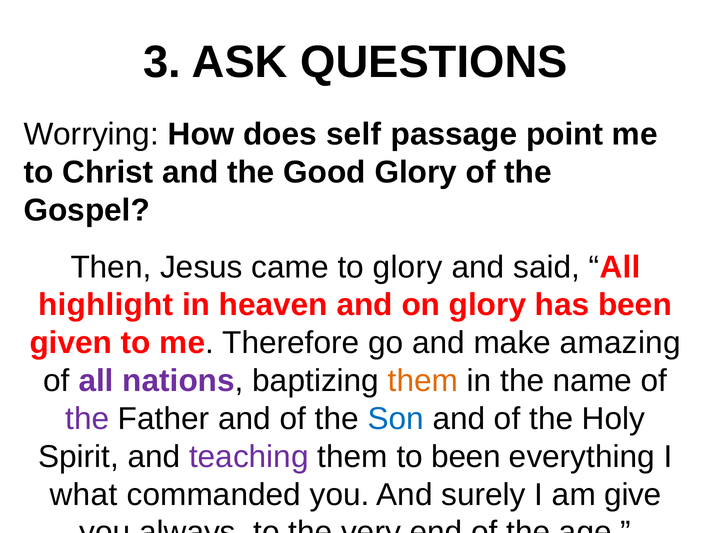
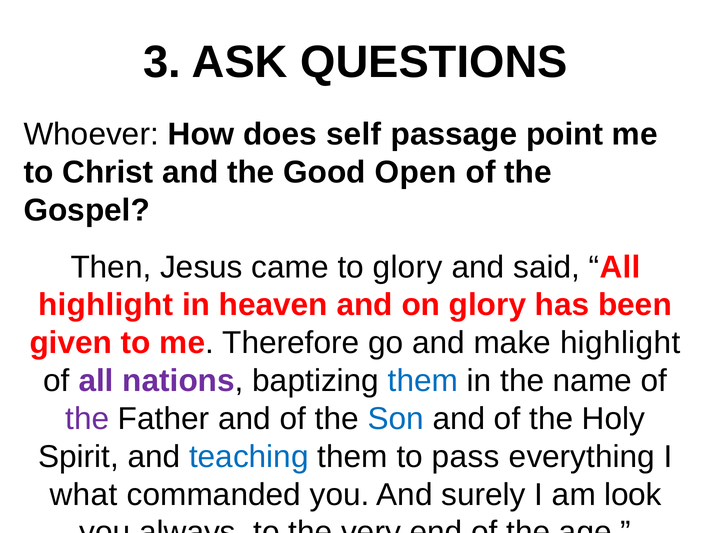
Worrying: Worrying -> Whoever (91, 135)
Good Glory: Glory -> Open (416, 172)
make amazing: amazing -> highlight (620, 343)
them colour: orange -> blue (423, 381)
teaching colour: purple -> blue (249, 457)
to been: been -> pass (466, 457)
give: give -> look (633, 495)
